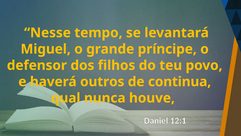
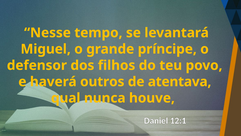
continua: continua -> atentava (180, 81)
